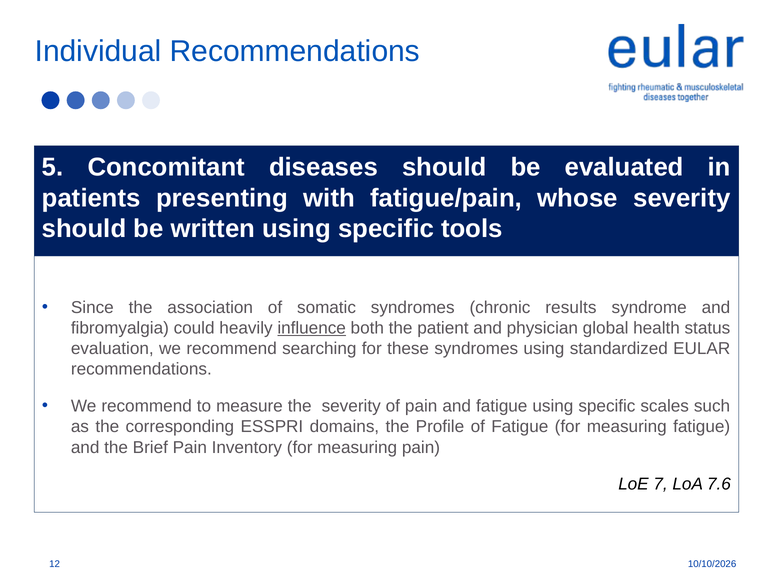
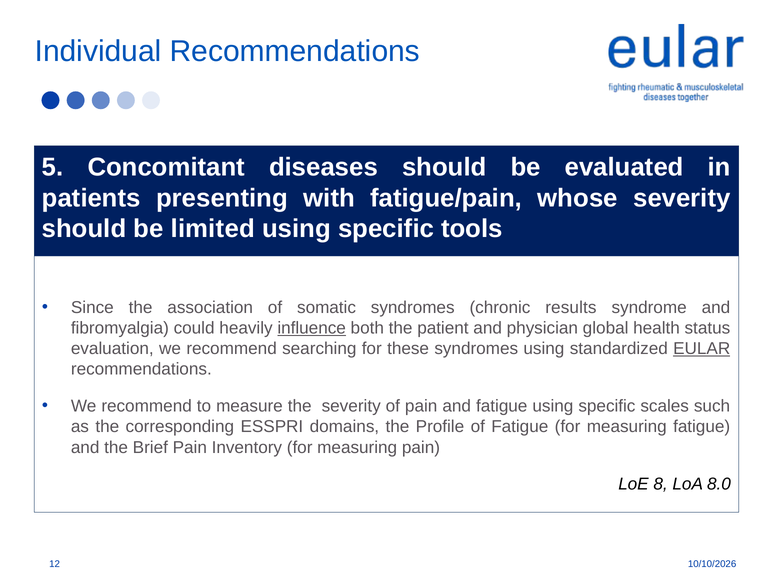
written: written -> limited (213, 229)
EULAR underline: none -> present (702, 348)
7: 7 -> 8 (661, 484)
7.6: 7.6 -> 8.0 (719, 484)
